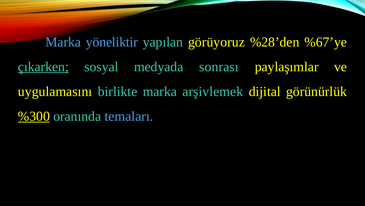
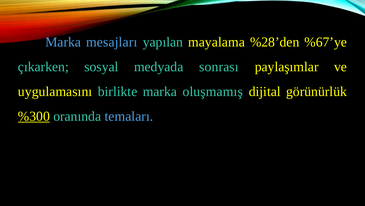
yöneliktir: yöneliktir -> mesajları (112, 42)
görüyoruz: görüyoruz -> mayalama (216, 42)
çıkarken underline: present -> none (43, 67)
arşivlemek: arşivlemek -> oluşmamış (213, 91)
